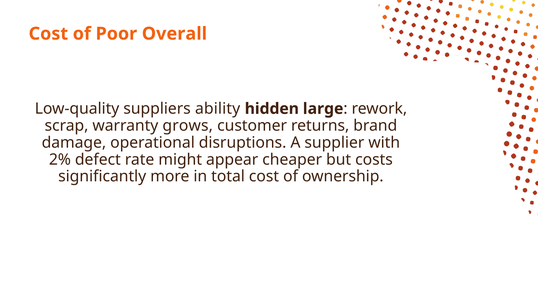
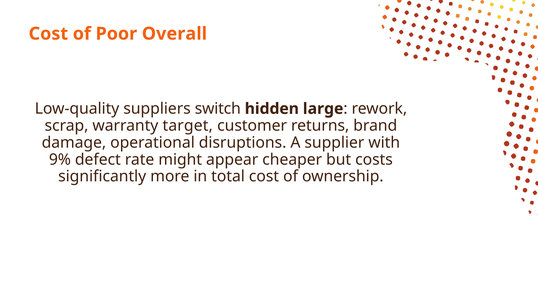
ability: ability -> switch (218, 109)
grows: grows -> target (188, 125)
2%: 2% -> 9% (60, 159)
